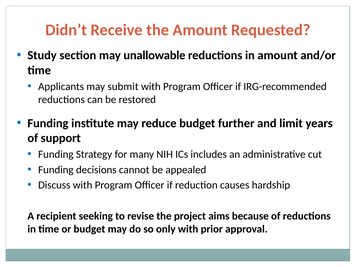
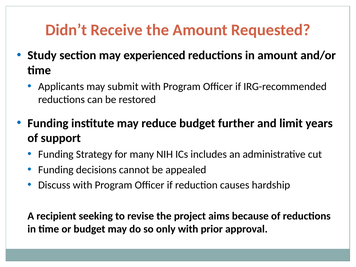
unallowable: unallowable -> experienced (154, 55)
